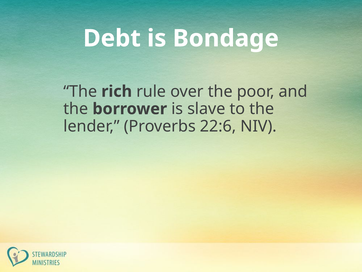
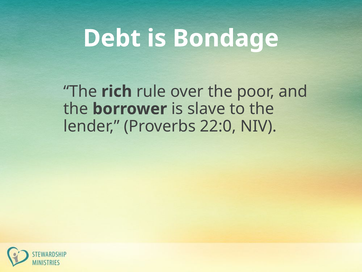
22:6: 22:6 -> 22:0 (218, 126)
